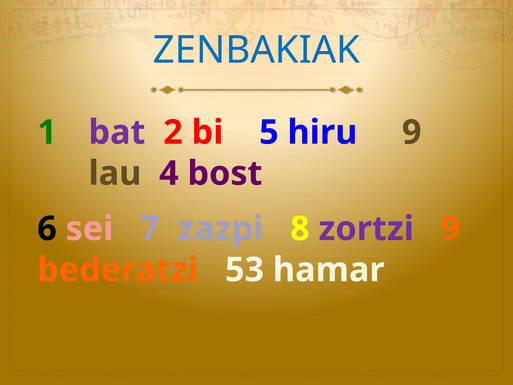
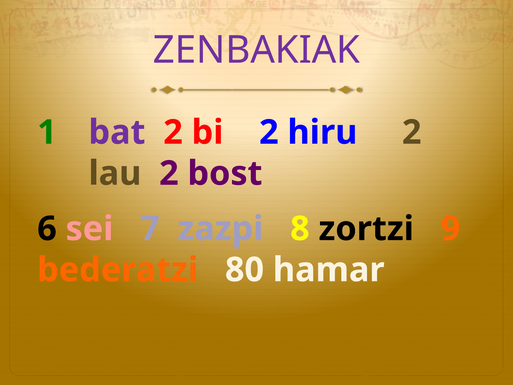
ZENBAKIAK colour: blue -> purple (256, 50)
bi 5: 5 -> 2 (269, 132)
hiru 9: 9 -> 2 (412, 132)
lau 4: 4 -> 2 (169, 173)
zortzi colour: purple -> black (366, 229)
53: 53 -> 80 (244, 270)
